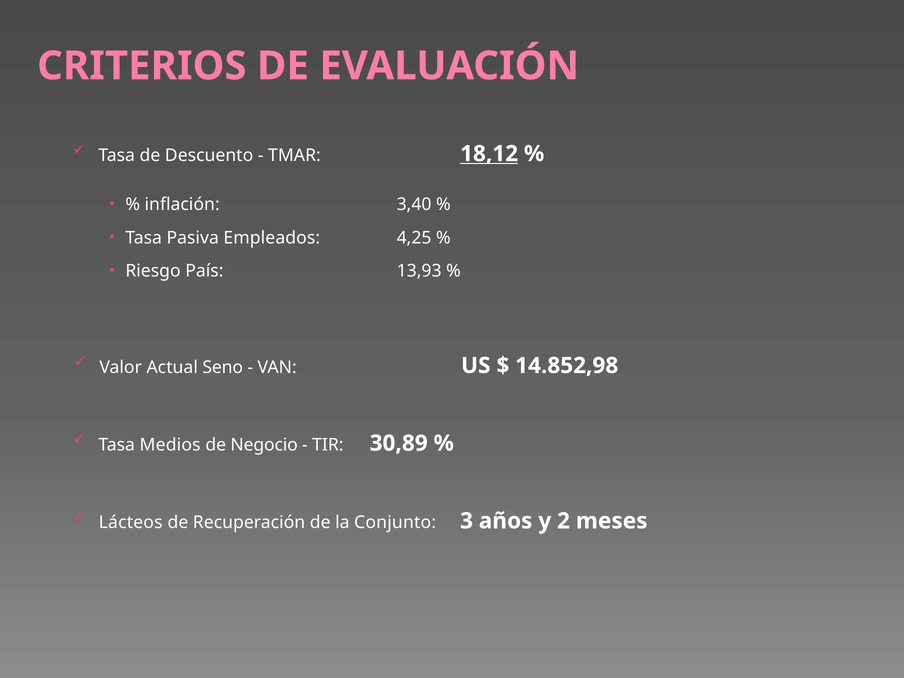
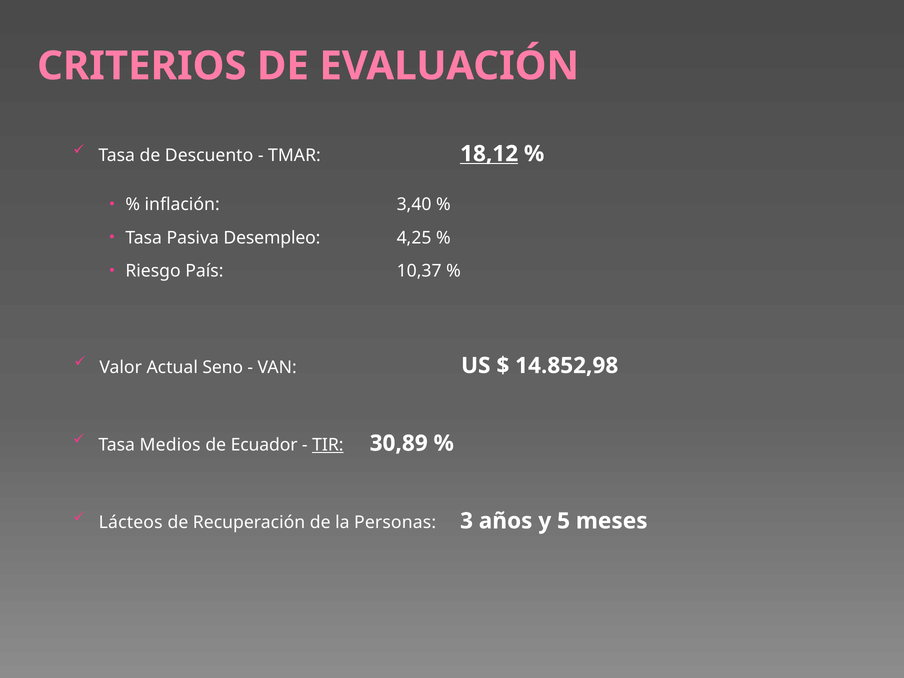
Empleados: Empleados -> Desempleo (272, 238)
13,93: 13,93 -> 10,37 (419, 271)
Negocio: Negocio -> Ecuador (264, 445)
TIR underline: none -> present (328, 445)
Conjunto: Conjunto -> Personas (395, 523)
2: 2 -> 5 (564, 521)
